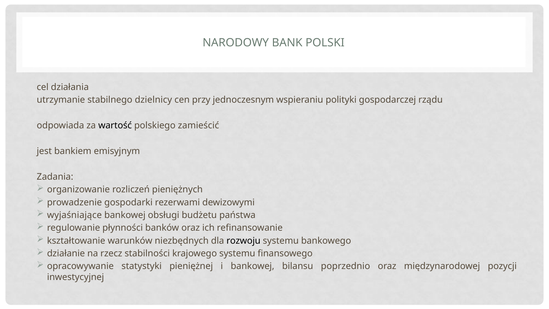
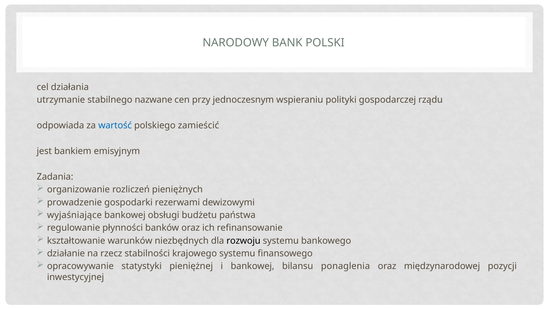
dzielnicy: dzielnicy -> nazwane (154, 100)
wartość colour: black -> blue (115, 125)
poprzednio: poprzednio -> ponaglenia (345, 266)
